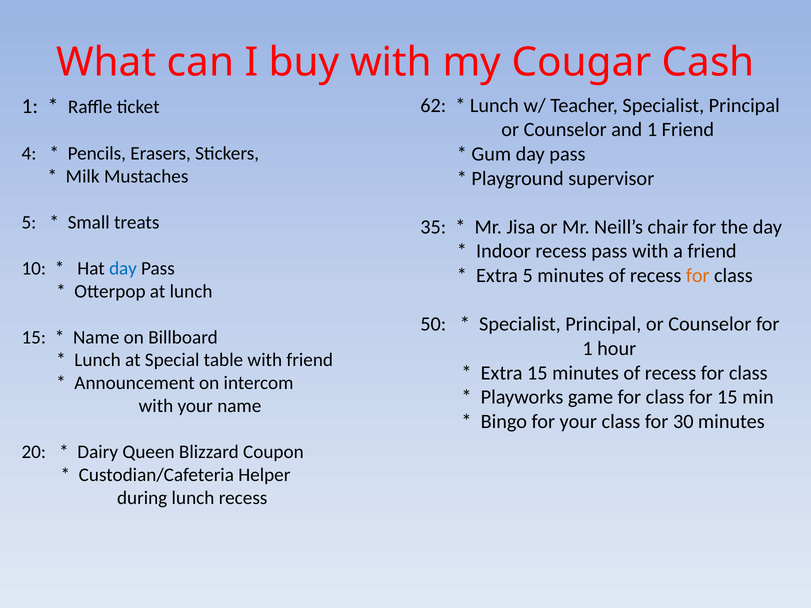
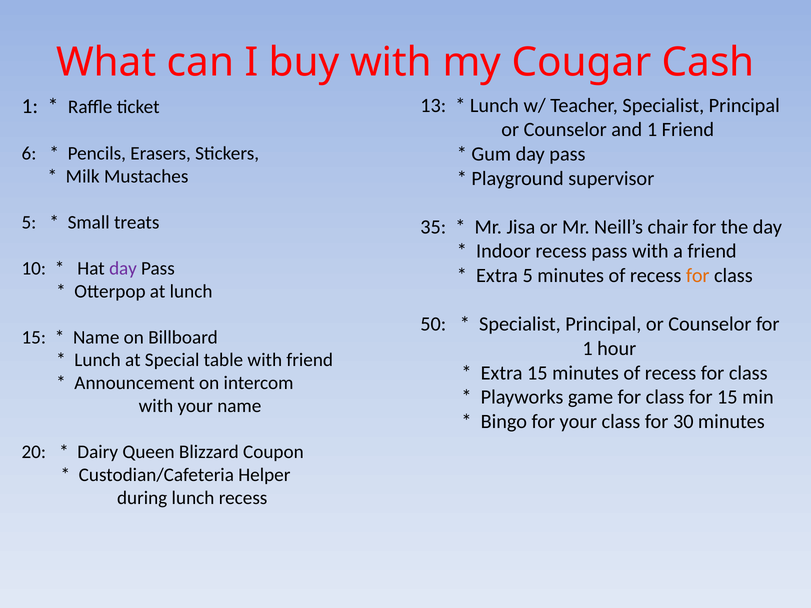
62: 62 -> 13 (433, 105)
4: 4 -> 6 (29, 153)
day colour: blue -> purple (123, 268)
